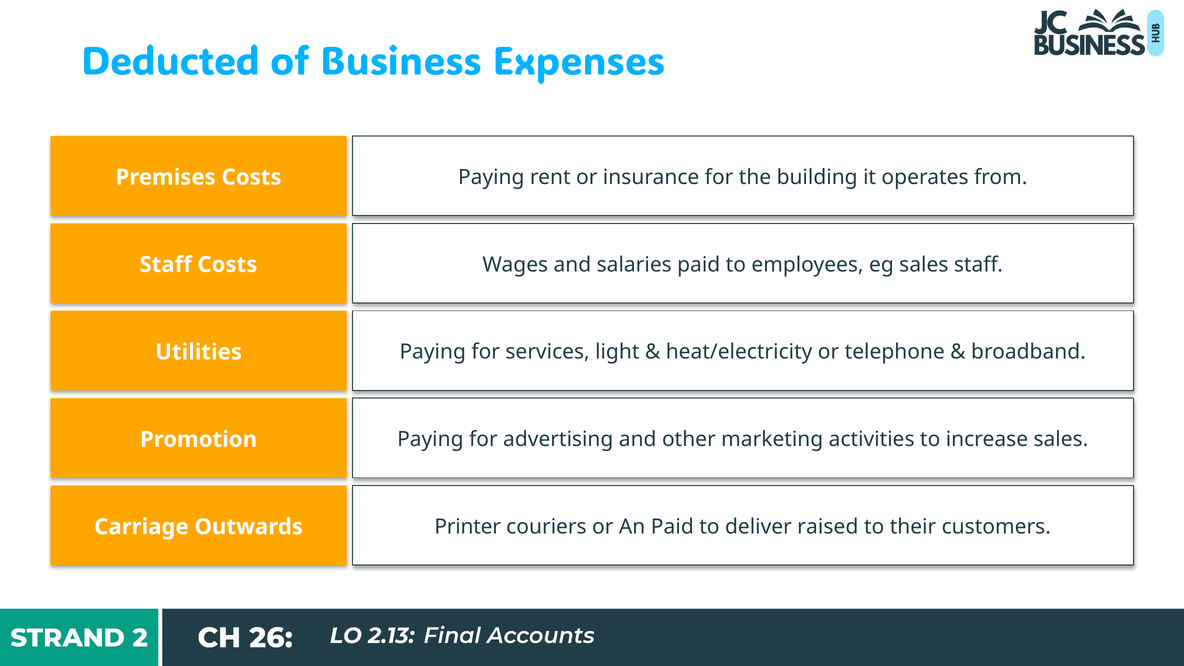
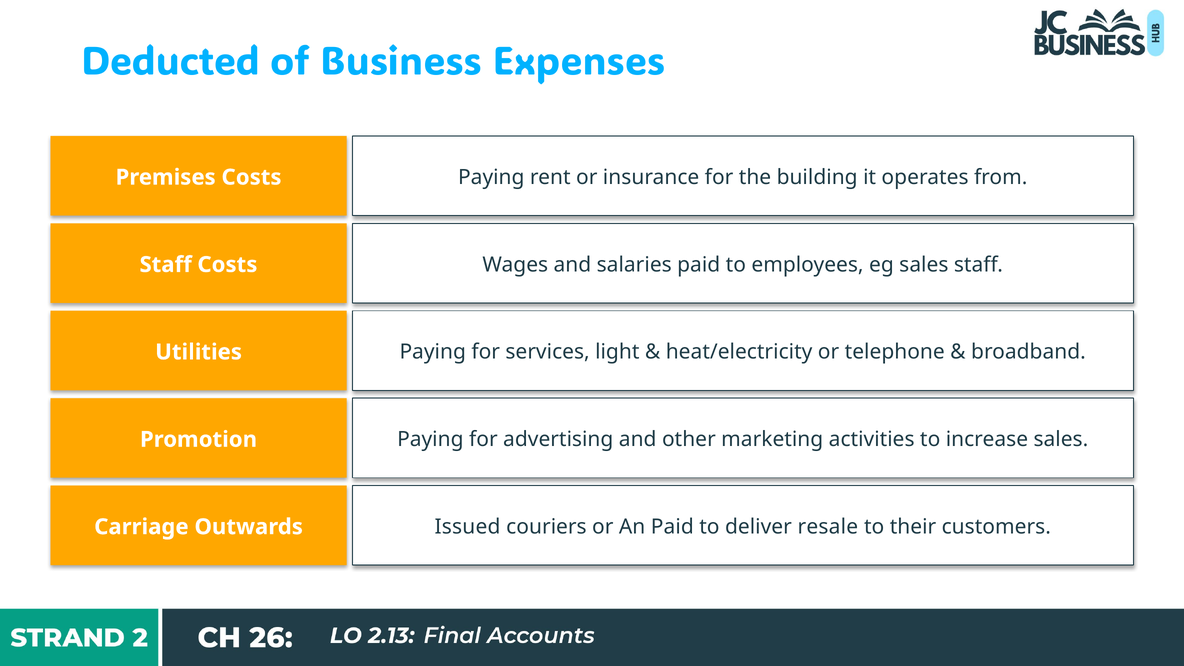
Printer: Printer -> Issued (467, 527)
raised: raised -> resale (828, 527)
